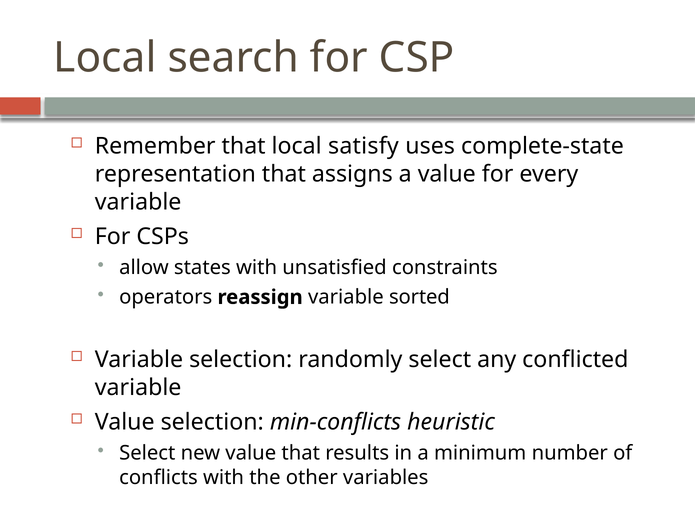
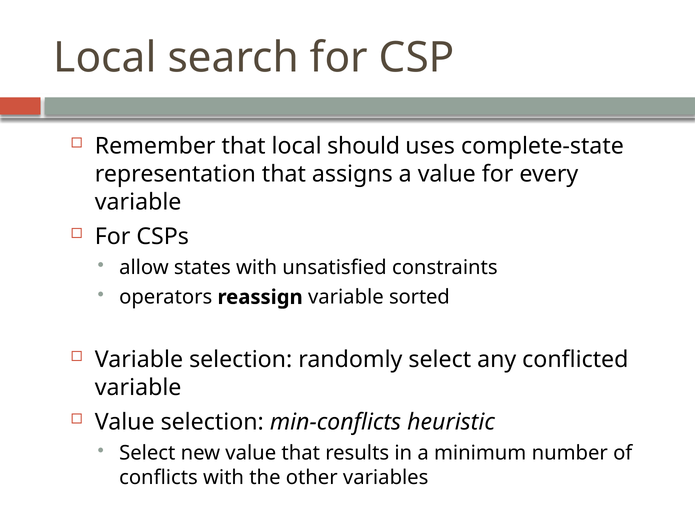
satisfy: satisfy -> should (364, 146)
